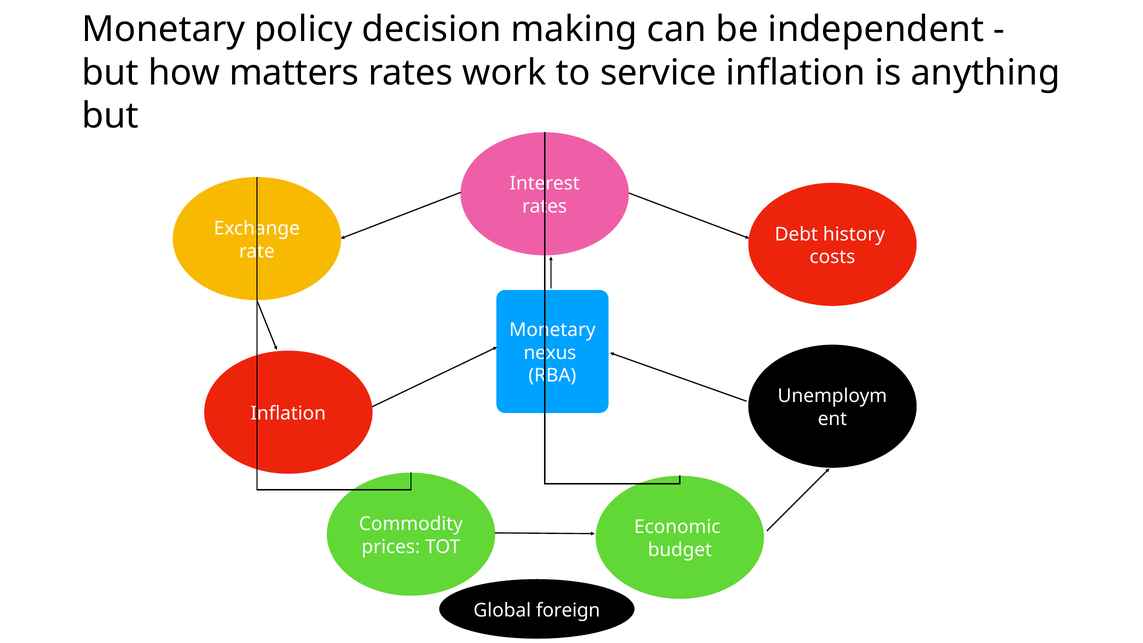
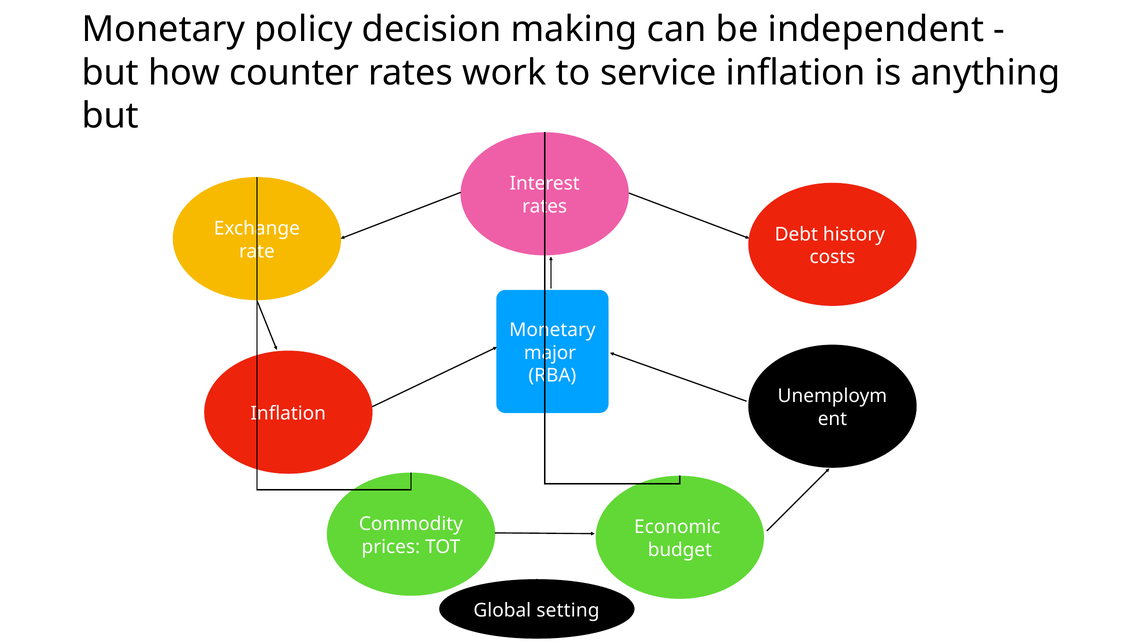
matters: matters -> counter (294, 73)
nexus: nexus -> major (550, 353)
foreign: foreign -> setting (568, 610)
